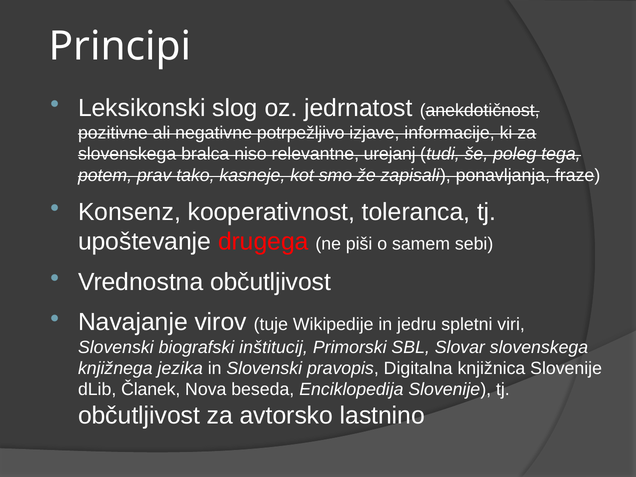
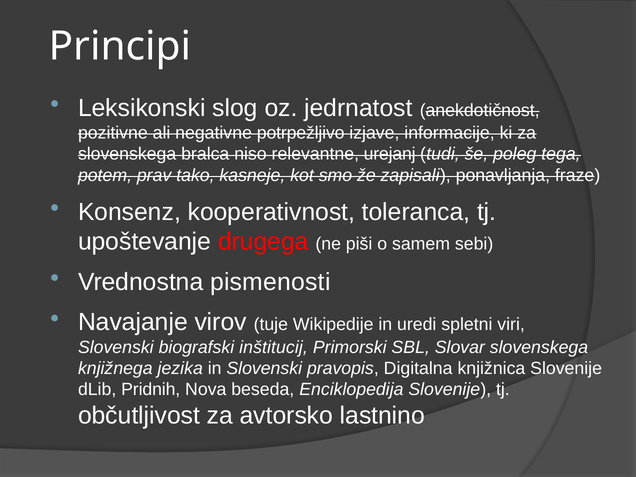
Vrednostna občutljivost: občutljivost -> pismenosti (270, 282)
jedru: jedru -> uredi (417, 325)
Članek: Članek -> Pridnih (151, 390)
